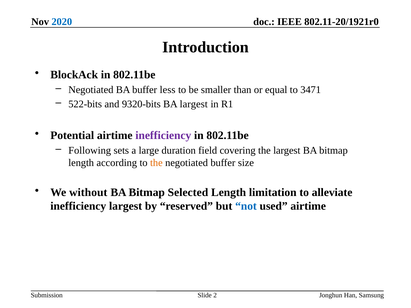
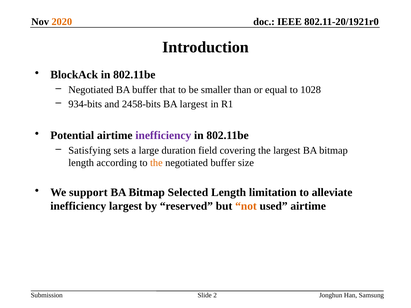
2020 colour: blue -> orange (62, 22)
less: less -> that (168, 90)
3471: 3471 -> 1028 (311, 90)
522-bits: 522-bits -> 934-bits (85, 104)
9320-bits: 9320-bits -> 2458-bits (141, 104)
Following: Following -> Satisfying (90, 151)
without: without -> support (88, 193)
not colour: blue -> orange (246, 206)
